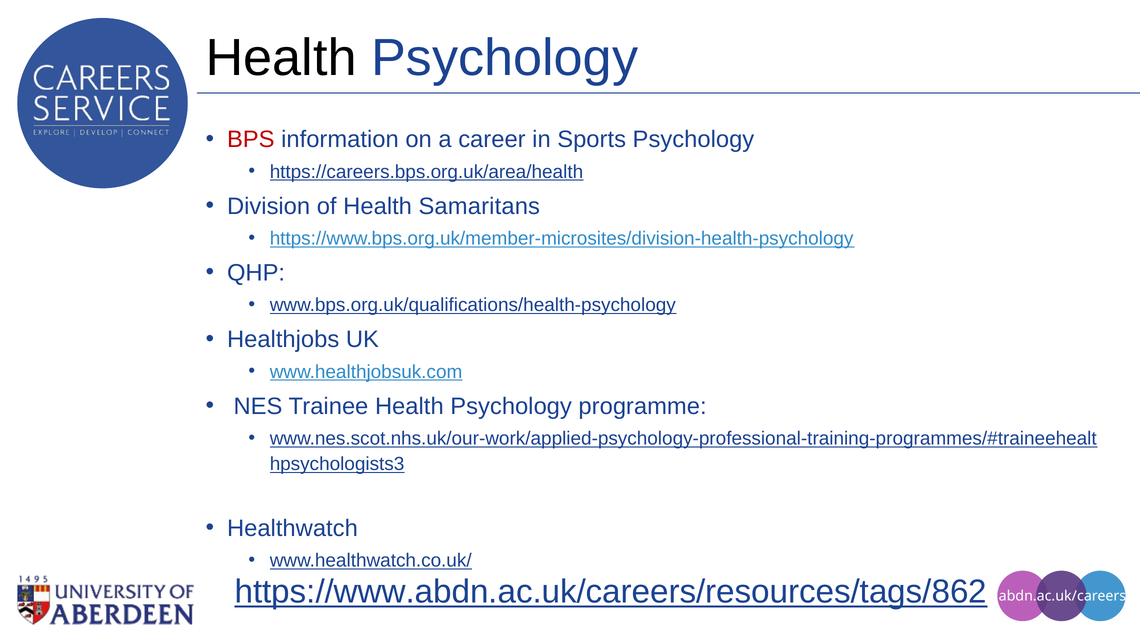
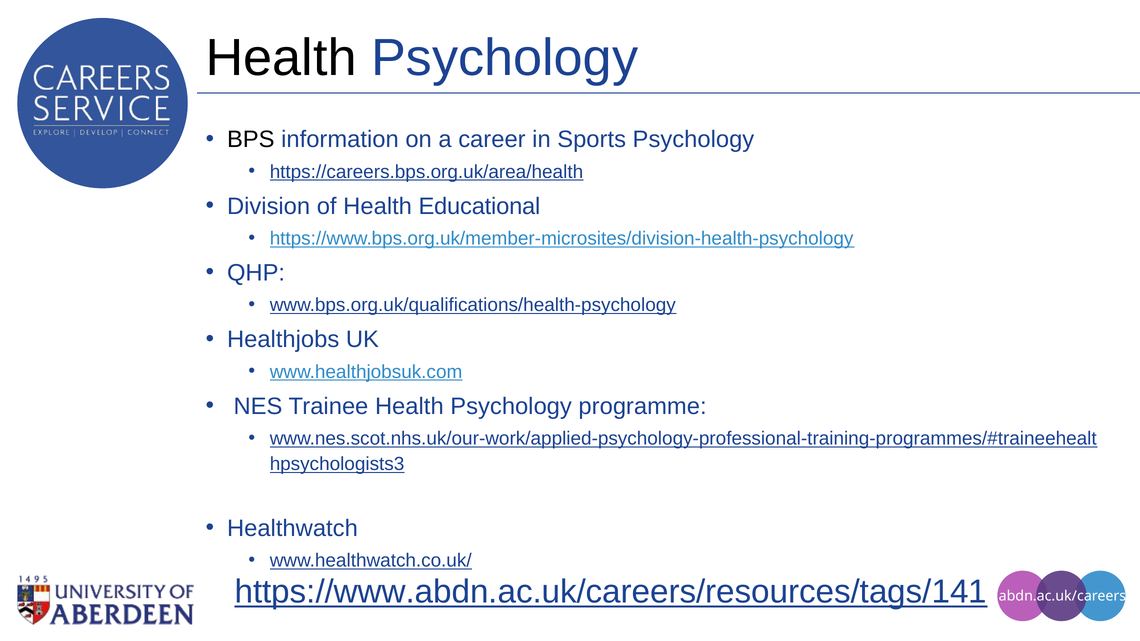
BPS colour: red -> black (251, 140)
Samaritans: Samaritans -> Educational (479, 206)
https://www.abdn.ac.uk/careers/resources/tags/862: https://www.abdn.ac.uk/careers/resources/tags/862 -> https://www.abdn.ac.uk/careers/resources/tags/141 (611, 592)
